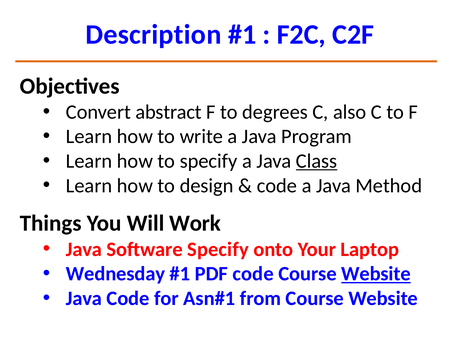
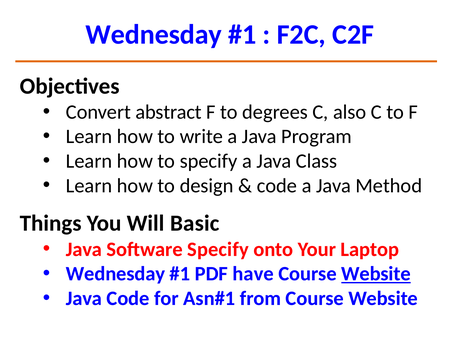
Description: Description -> Wednesday (154, 35)
Class underline: present -> none (317, 161)
Work: Work -> Basic (195, 223)
PDF code: code -> have (253, 274)
